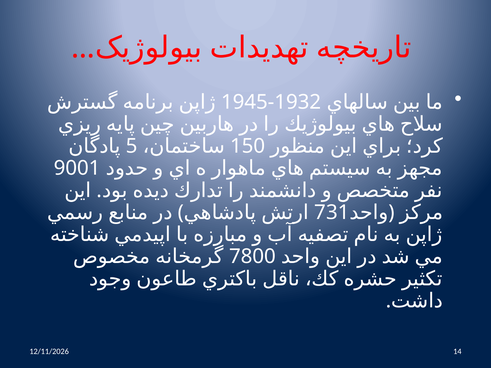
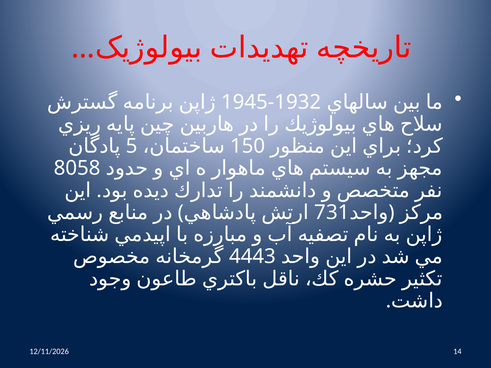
9001: 9001 -> 8058 (77, 168)
7800: 7800 -> 4443 (252, 257)
